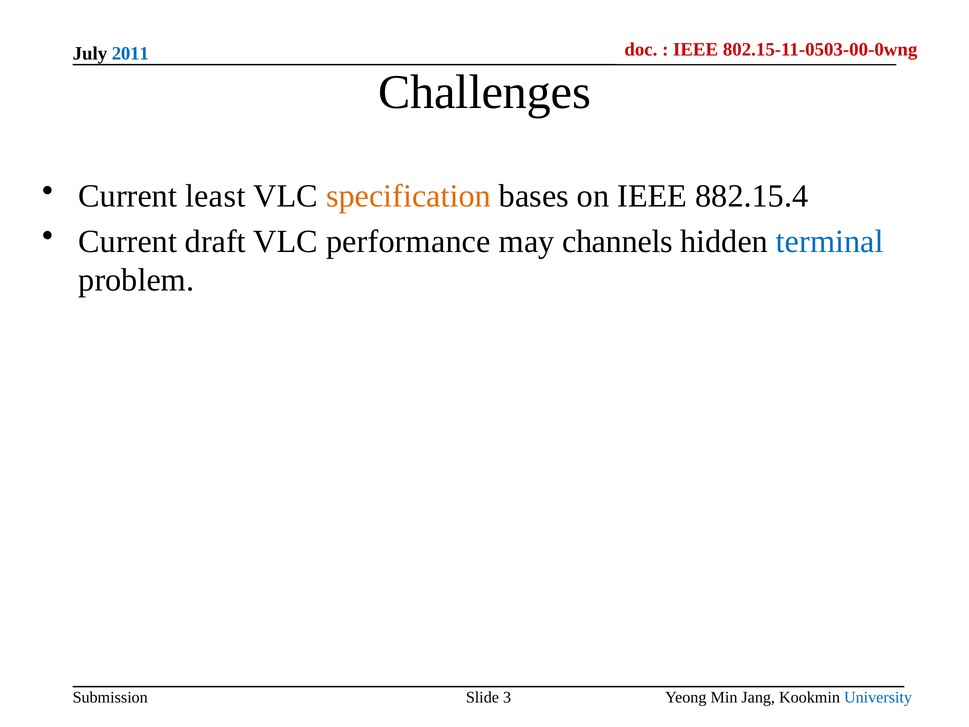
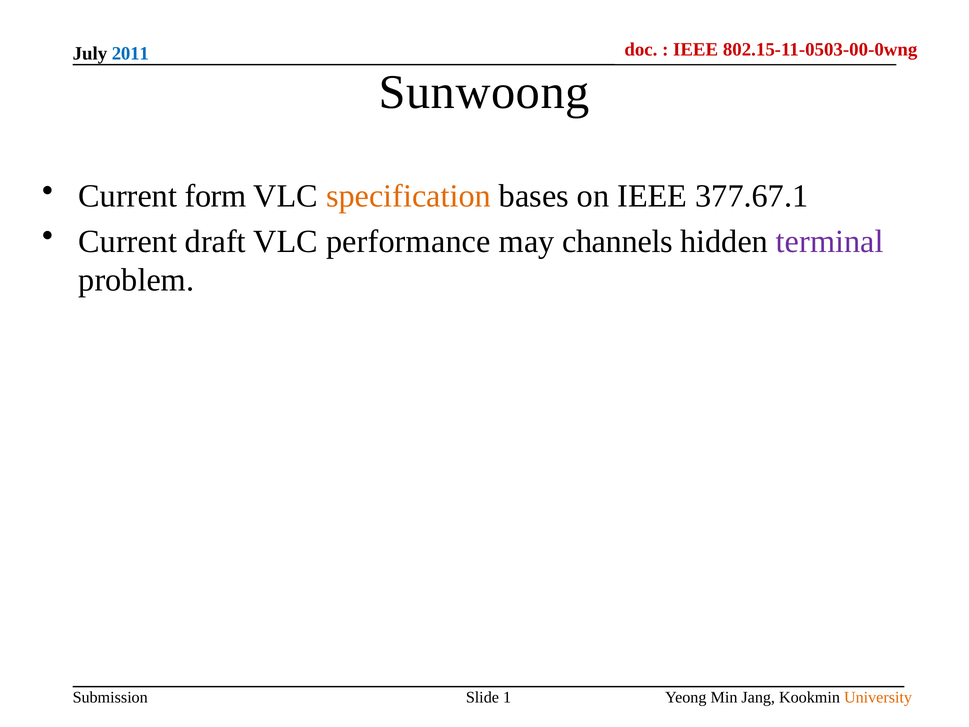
Challenges: Challenges -> Sunwoong (484, 92)
least: least -> form (216, 196)
882.15.4: 882.15.4 -> 377.67.1 (752, 196)
terminal colour: blue -> purple (830, 241)
3: 3 -> 1 (507, 697)
University colour: blue -> orange (878, 697)
